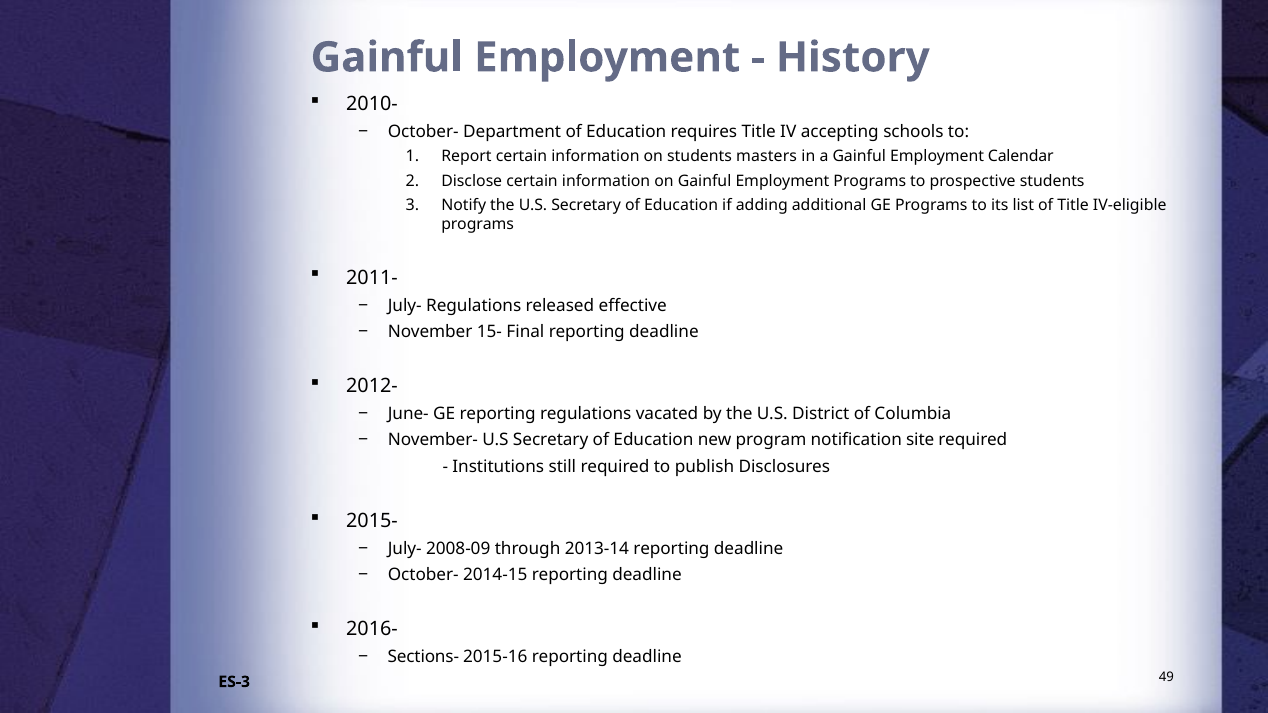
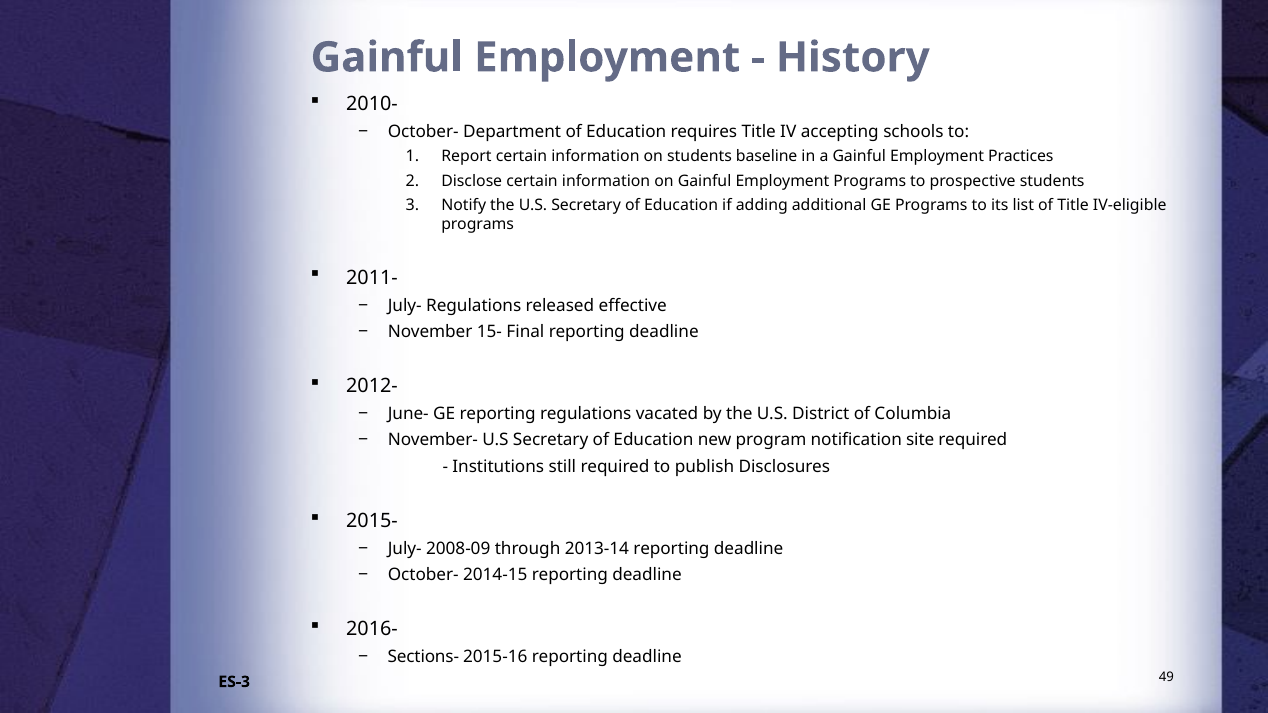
masters: masters -> baseline (767, 157)
Calendar: Calendar -> Practices (1021, 157)
